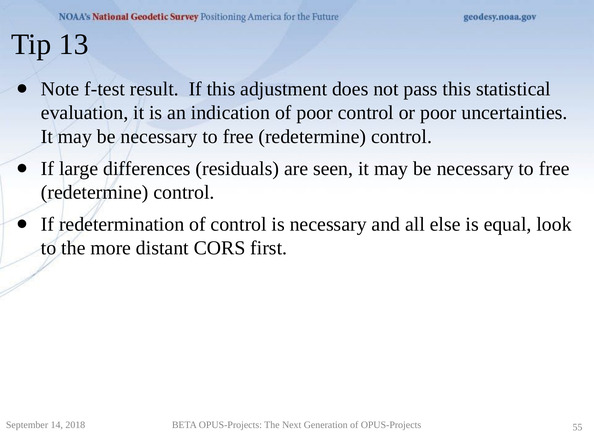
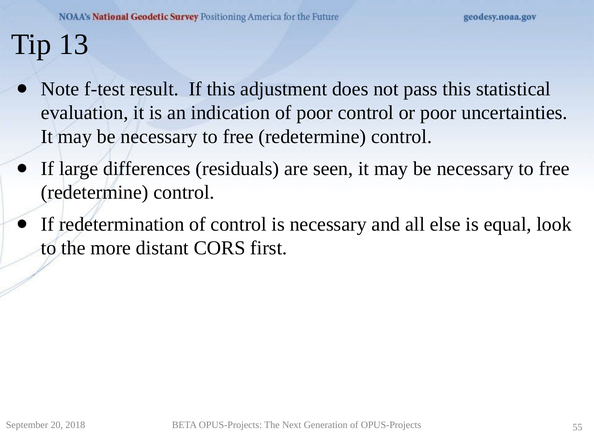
14: 14 -> 20 (57, 425)
